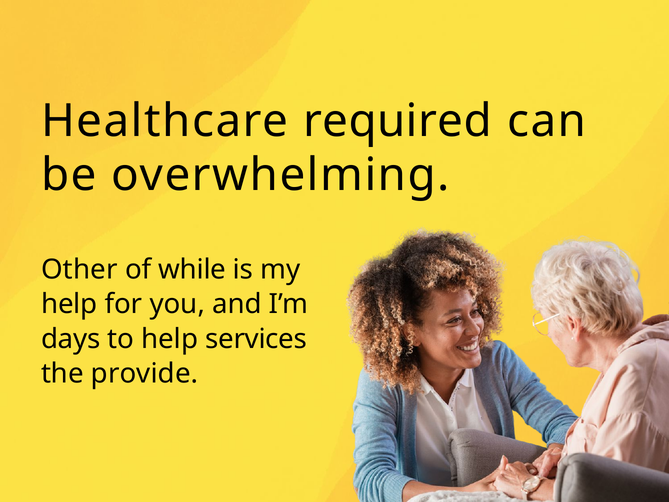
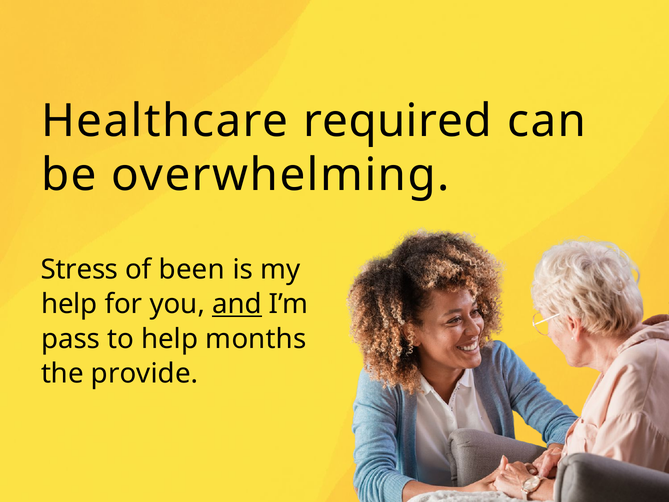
Other: Other -> Stress (80, 269)
while: while -> been (192, 269)
and underline: none -> present (237, 304)
days: days -> pass (71, 339)
services: services -> months (256, 339)
